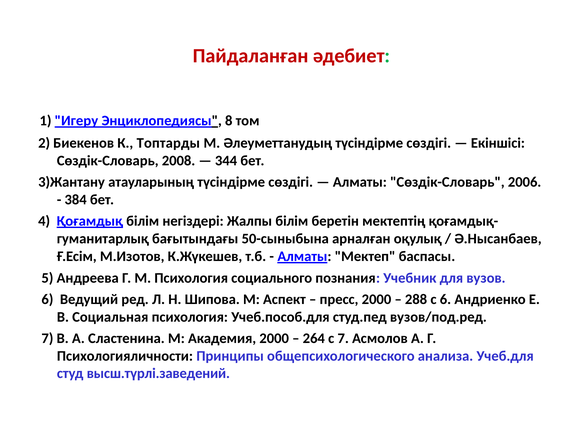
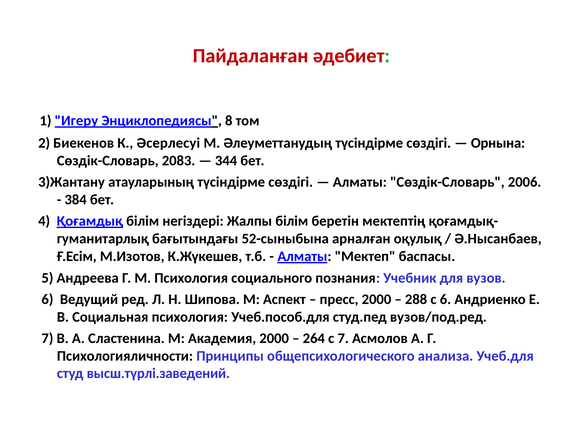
Топтарды: Топтарды -> Әсерлесуі (168, 143)
Екіншісі: Екіншісі -> Орнына (498, 143)
2008: 2008 -> 2083 (179, 160)
50-сыныбына: 50-сыныбына -> 52-сыныбына (285, 238)
